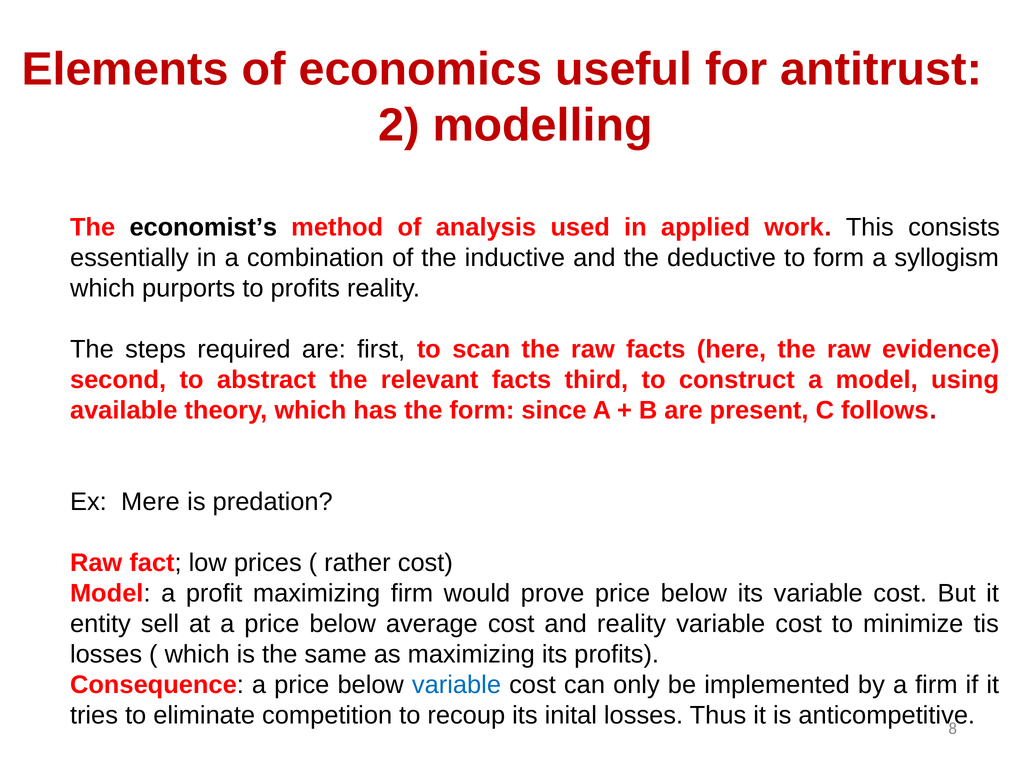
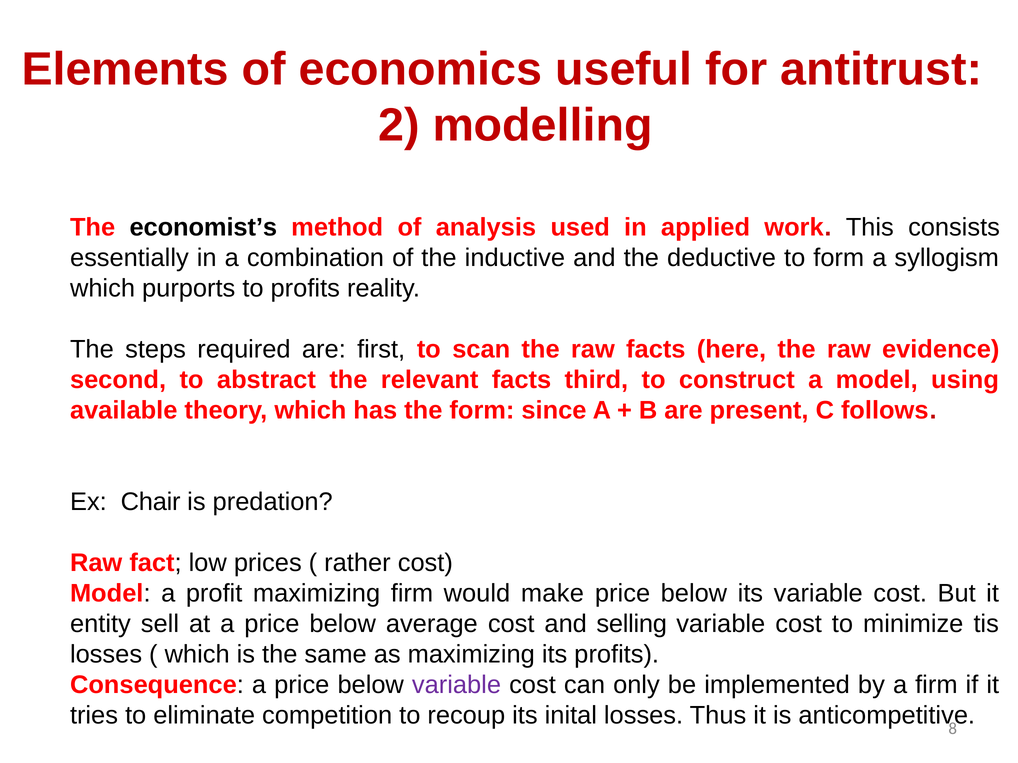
Mere: Mere -> Chair (151, 502)
prove: prove -> make (552, 594)
and reality: reality -> selling (632, 624)
variable colour: blue -> purple (456, 685)
